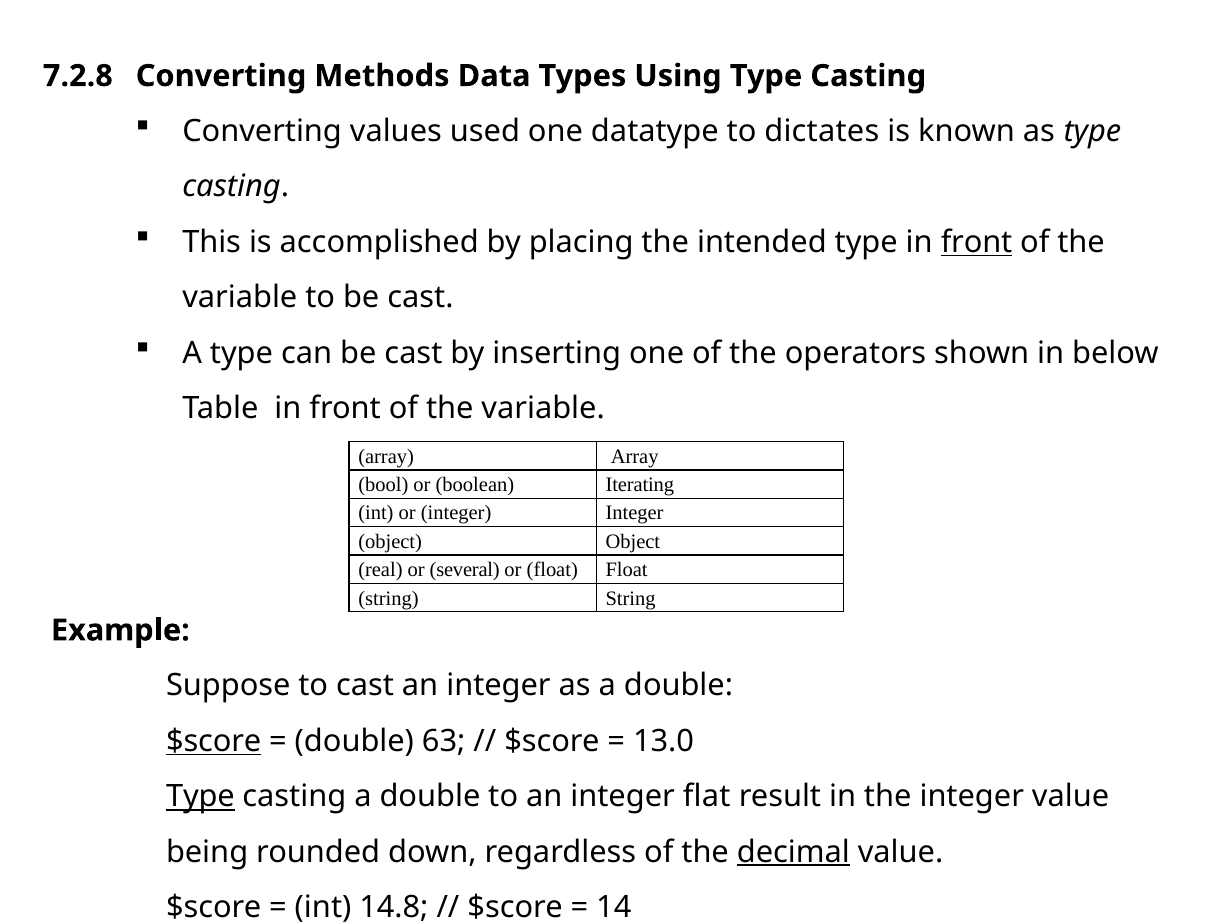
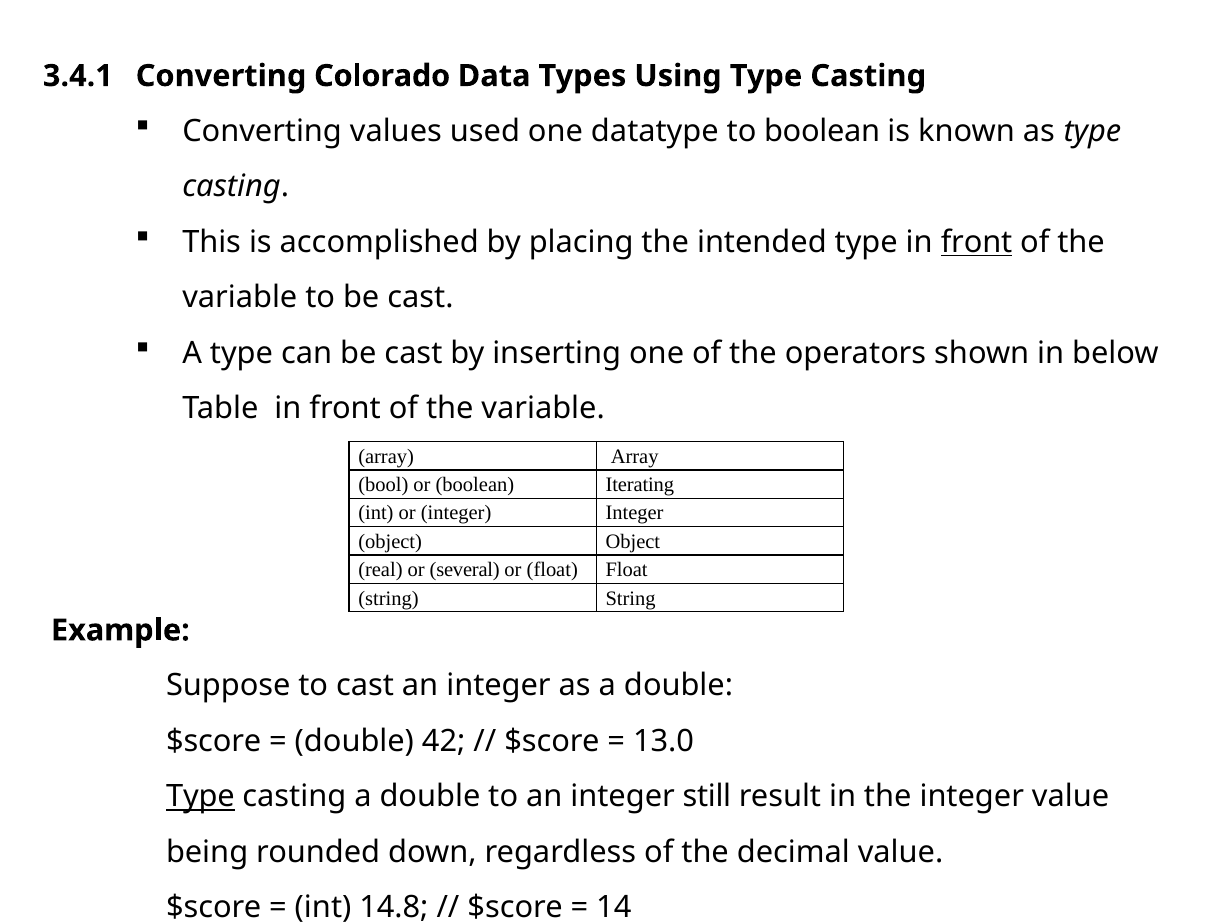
7.2.8: 7.2.8 -> 3.4.1 (78, 76)
Methods: Methods -> Colorado (382, 76)
to dictates: dictates -> boolean (822, 131)
$score underline: present -> none (214, 741)
63: 63 -> 42 (444, 741)
flat: flat -> still (707, 797)
decimal underline: present -> none (793, 852)
